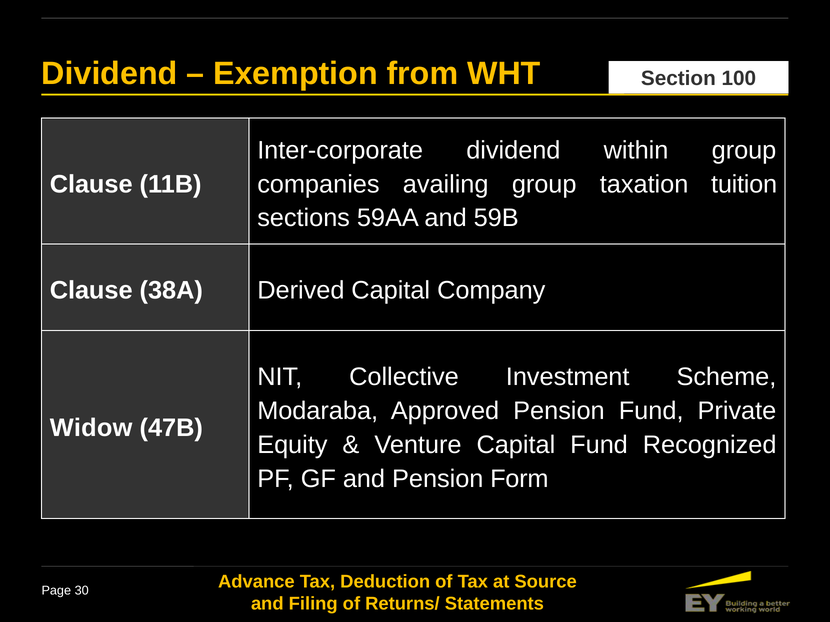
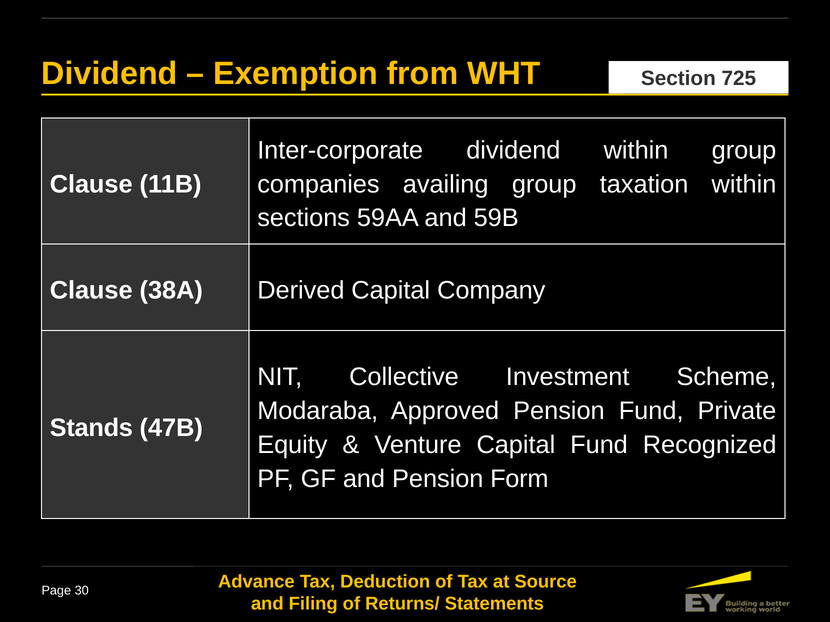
100: 100 -> 725 (739, 79)
taxation tuition: tuition -> within (744, 184)
Widow: Widow -> Stands (91, 428)
